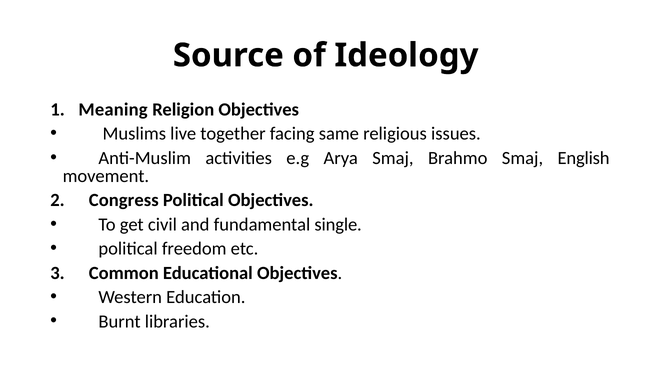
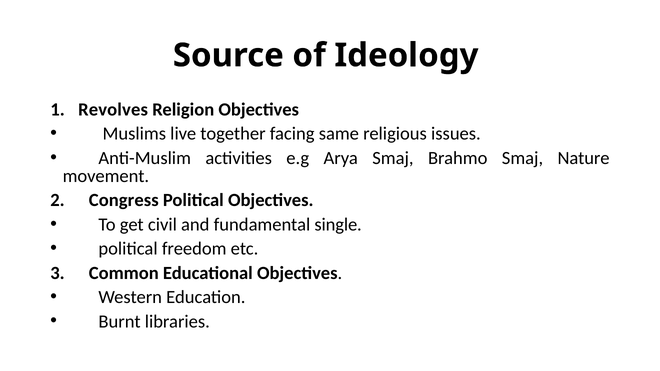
Meaning: Meaning -> Revolves (113, 110)
English: English -> Nature (584, 158)
